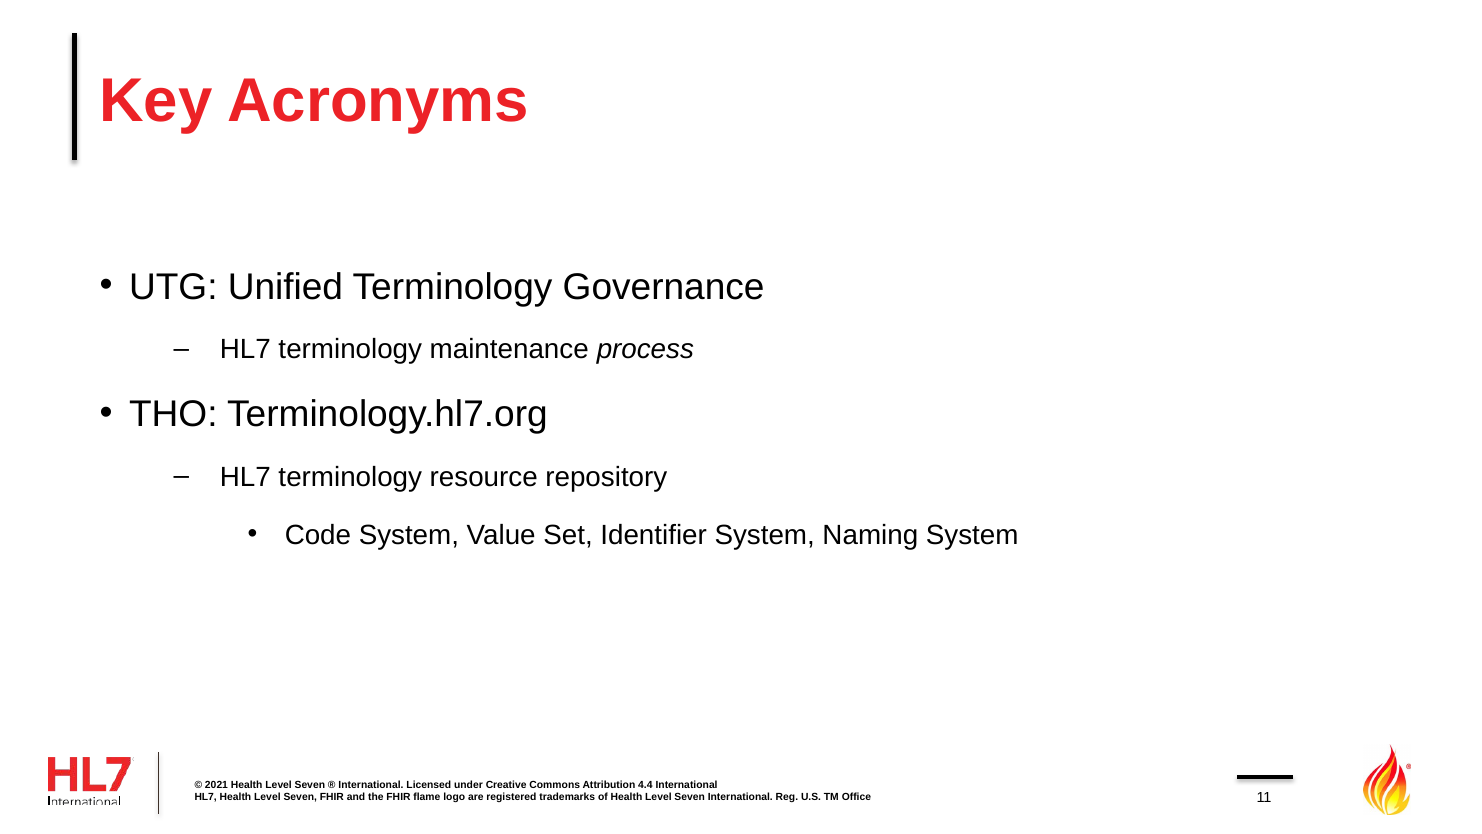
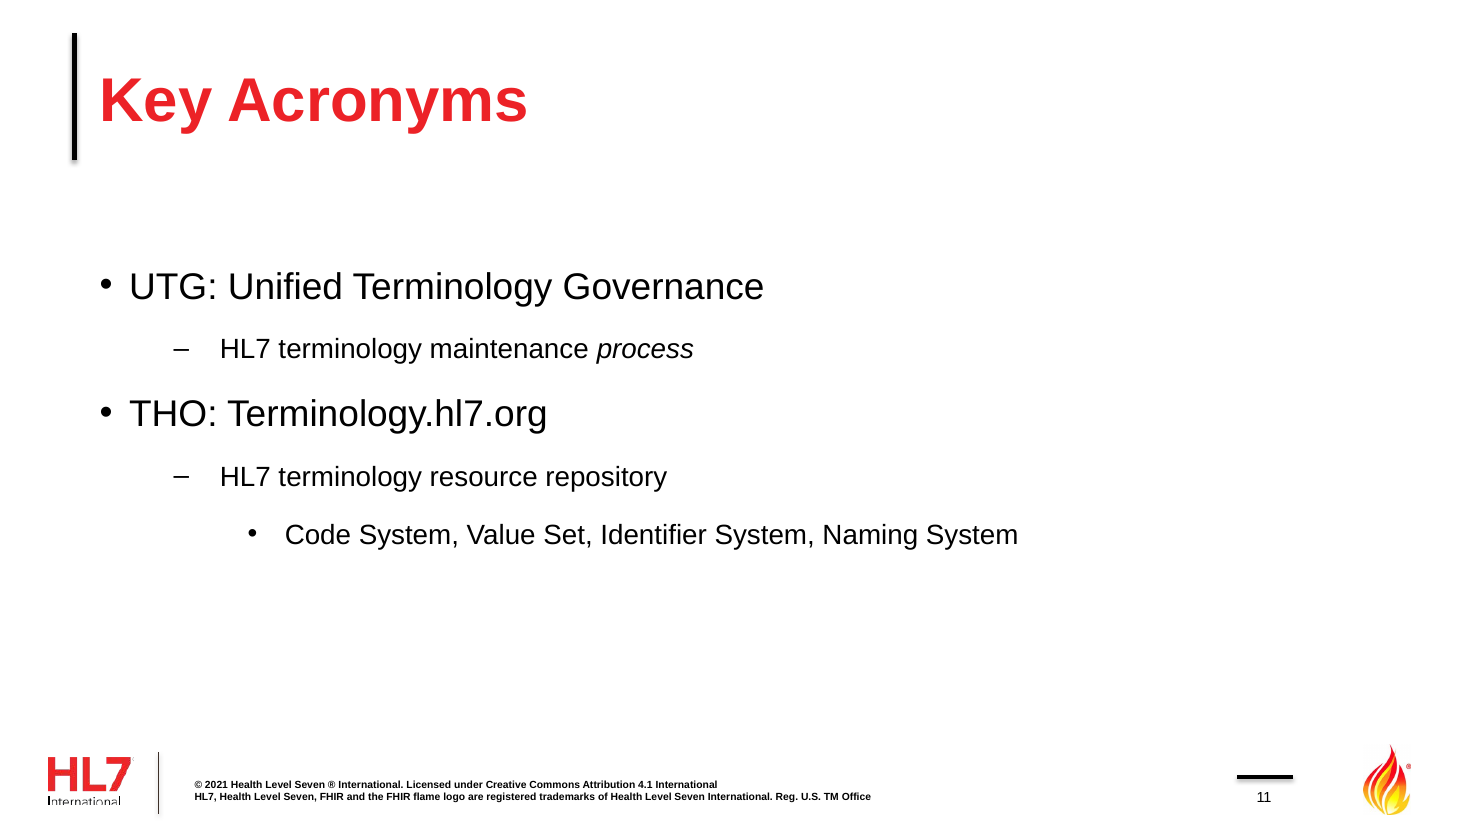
4.4: 4.4 -> 4.1 (645, 785)
